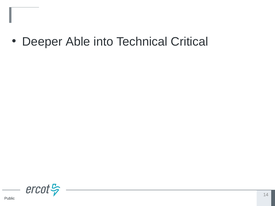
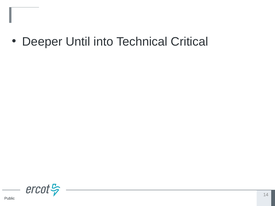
Able: Able -> Until (78, 42)
